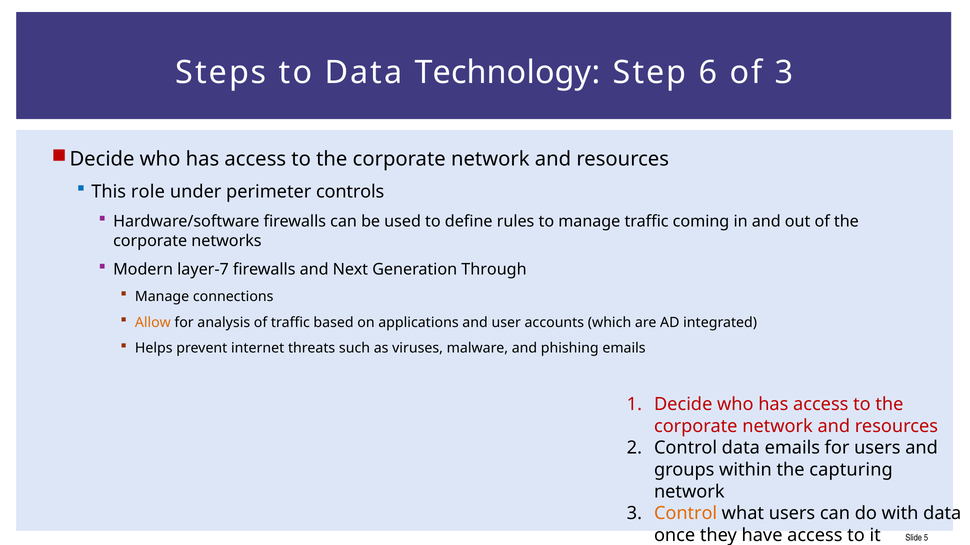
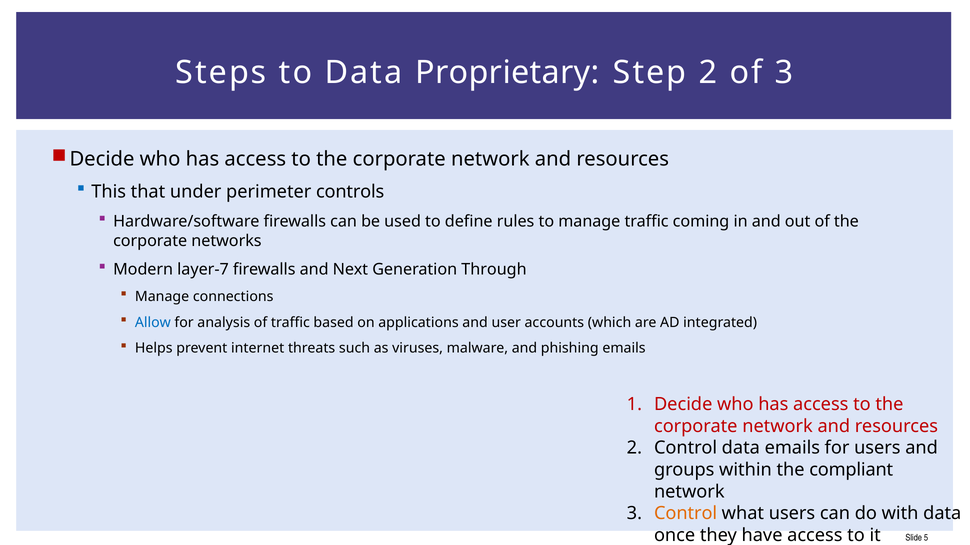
Technology: Technology -> Proprietary (507, 72)
Step 6: 6 -> 2 (708, 72)
role: role -> that (148, 192)
Allow colour: orange -> blue (153, 323)
capturing: capturing -> compliant (851, 470)
